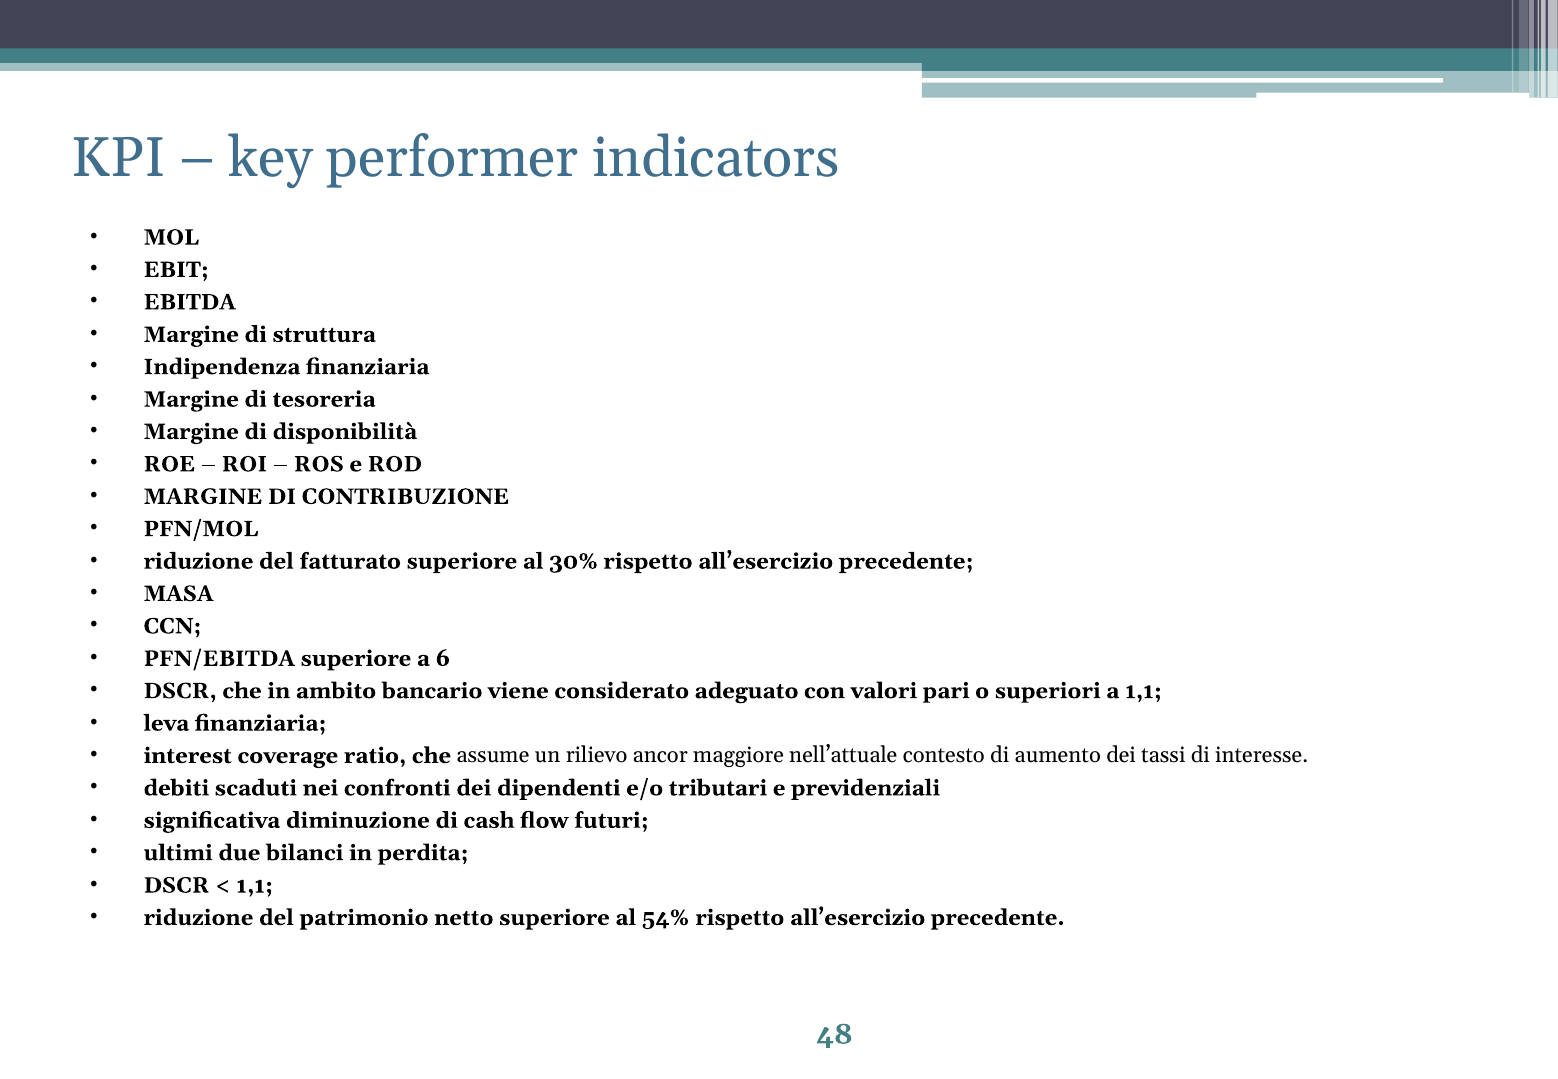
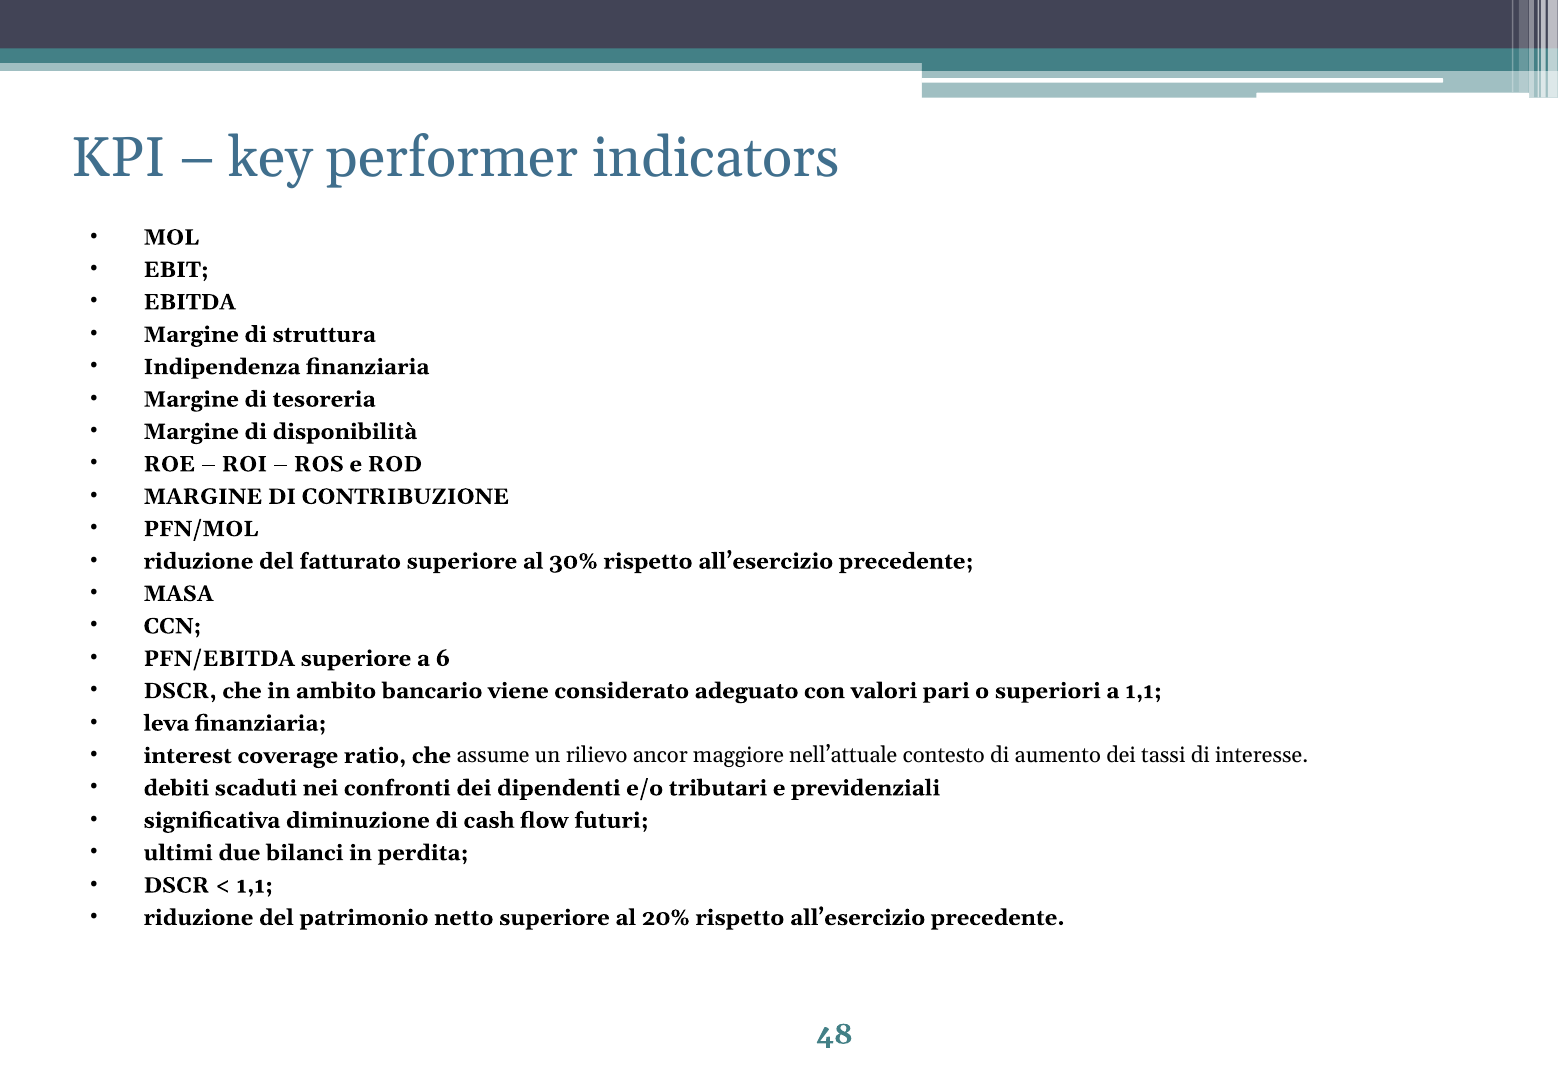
54%: 54% -> 20% (666, 917)
